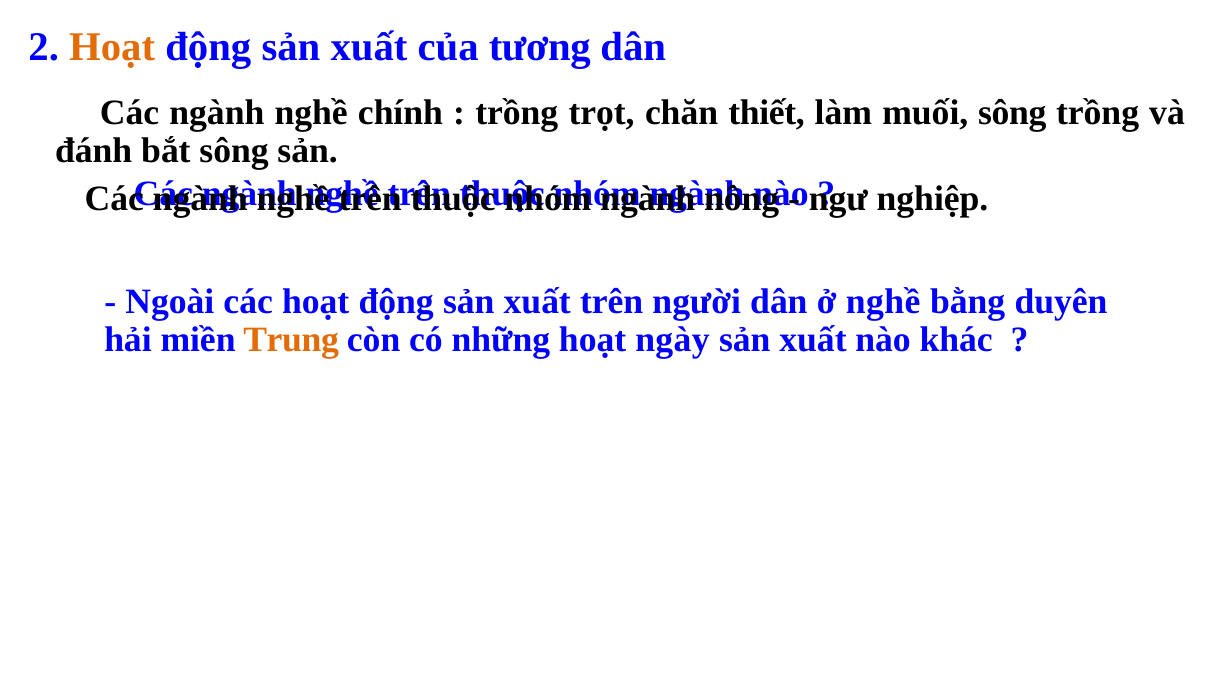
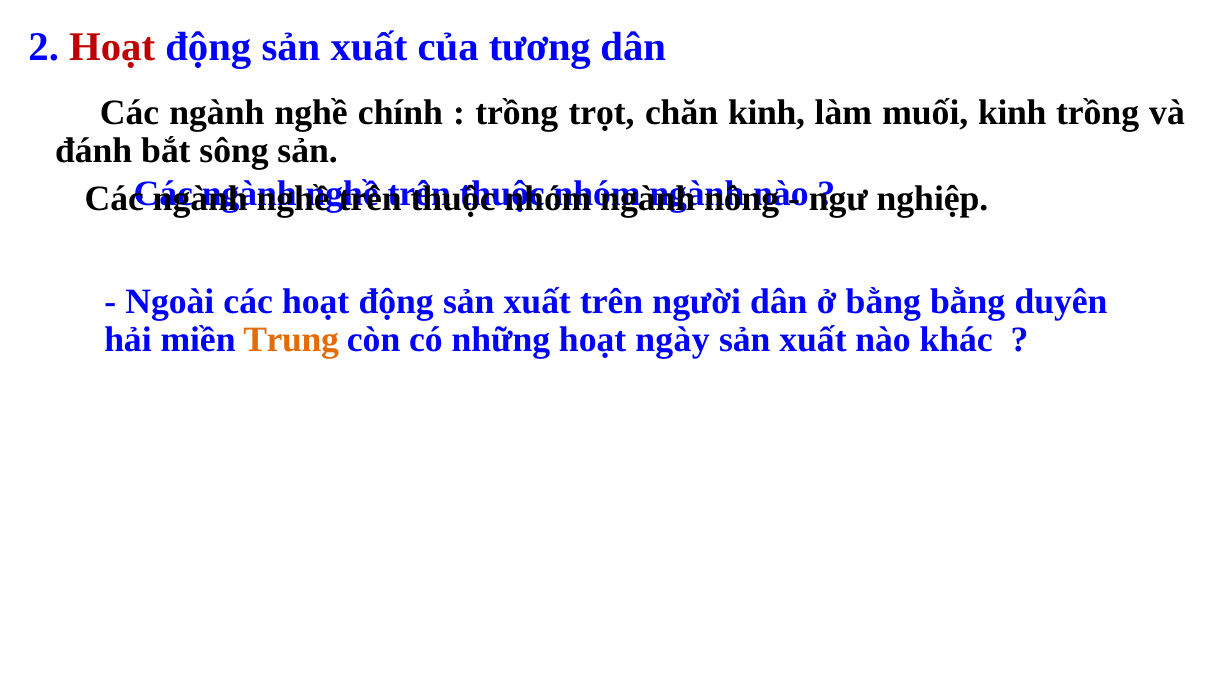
Hoạt colour: orange -> red (112, 47)
chăn thiết: thiết -> kinh (767, 113)
muối sông: sông -> kinh (1012, 113)
ở nghề: nghề -> bằng (883, 301)
